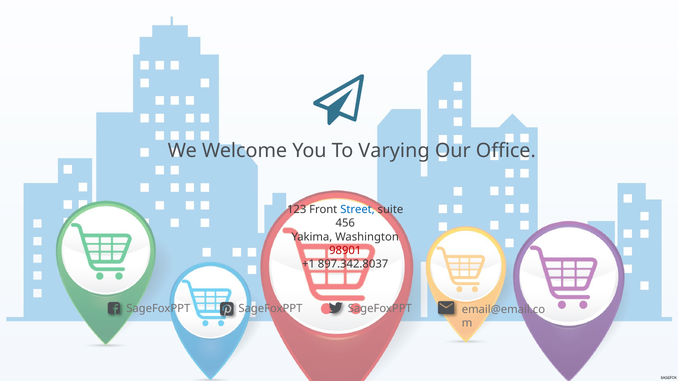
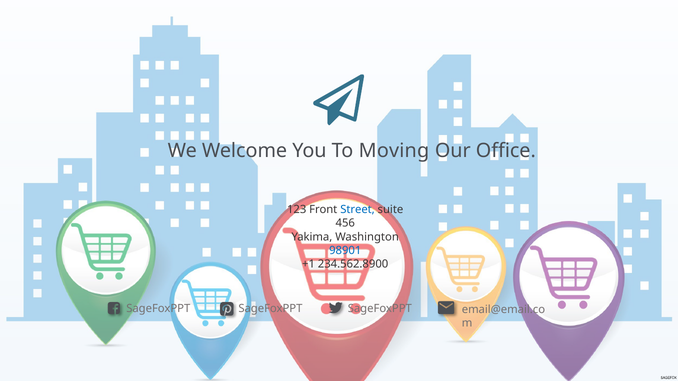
Varying: Varying -> Moving (394, 151)
98901 colour: red -> blue (345, 251)
897.342.8037: 897.342.8037 -> 234.562.8900 (353, 264)
